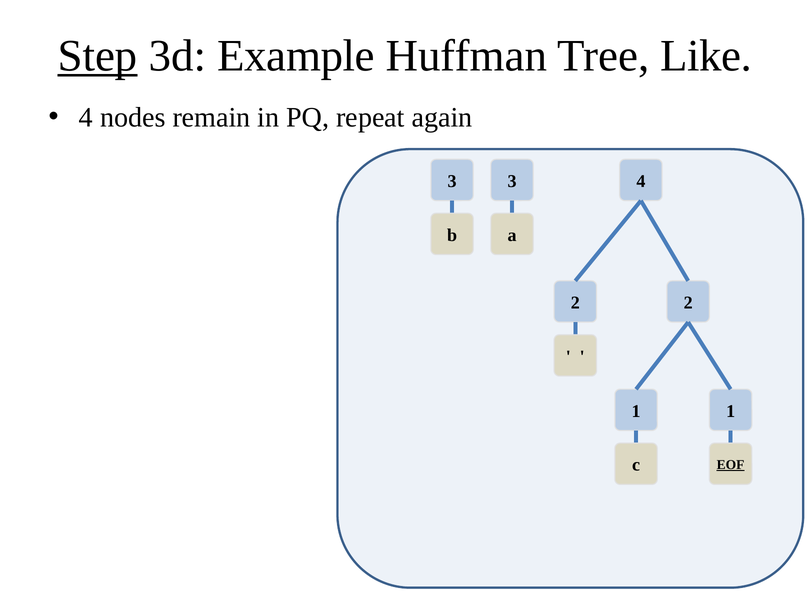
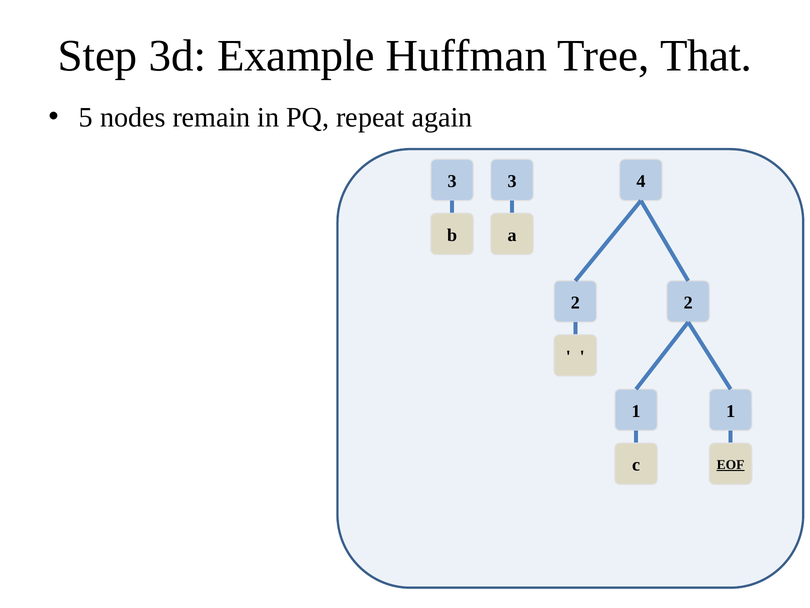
Step underline: present -> none (98, 56)
Like: Like -> That (706, 56)
4: 4 -> 5 (86, 117)
